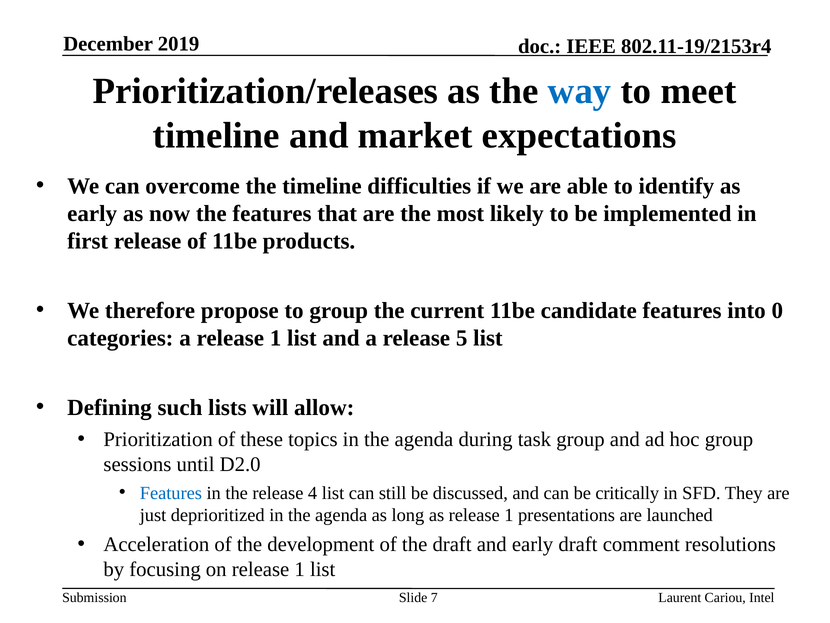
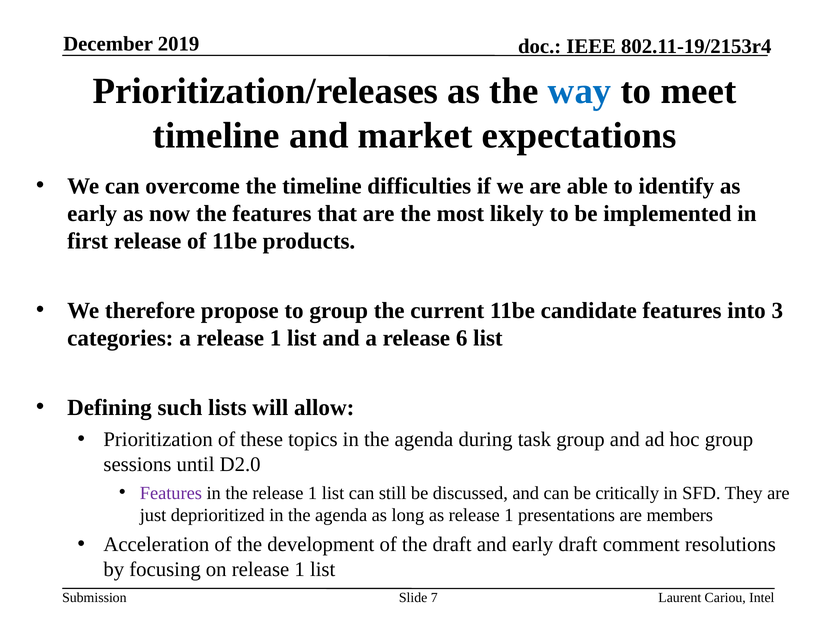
0: 0 -> 3 (777, 310)
5: 5 -> 6 (462, 338)
Features colour: blue -> purple (171, 493)
the release 4: 4 -> 1 (313, 493)
launched: launched -> members (680, 515)
